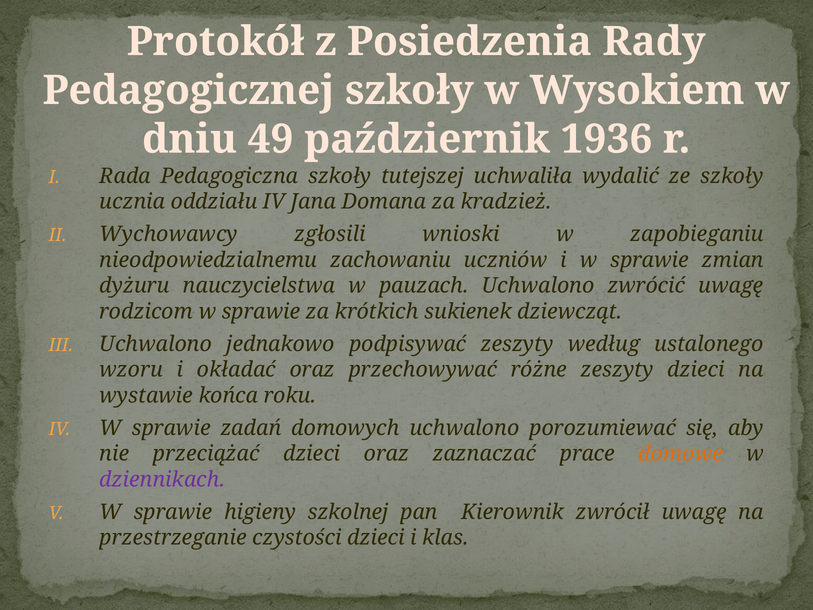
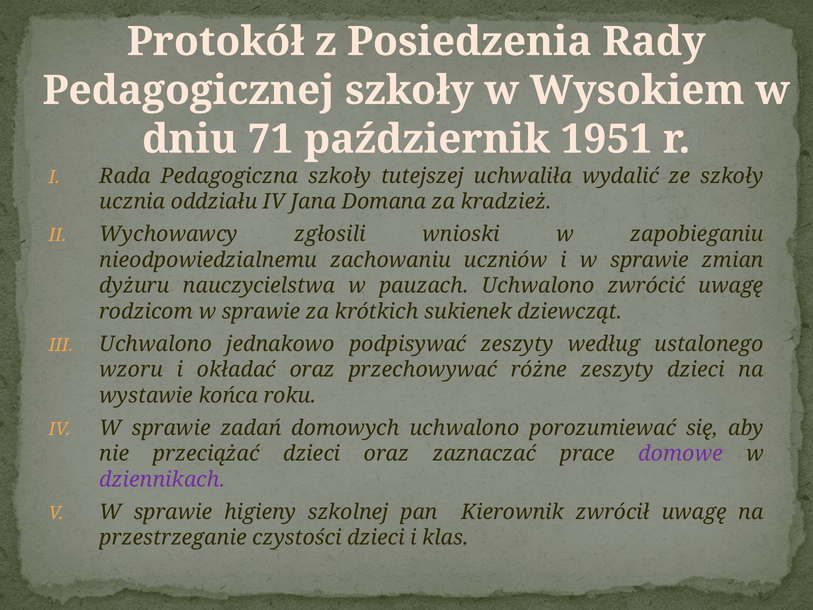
49: 49 -> 71 (271, 139)
1936: 1936 -> 1951 (606, 139)
domowe colour: orange -> purple (681, 454)
